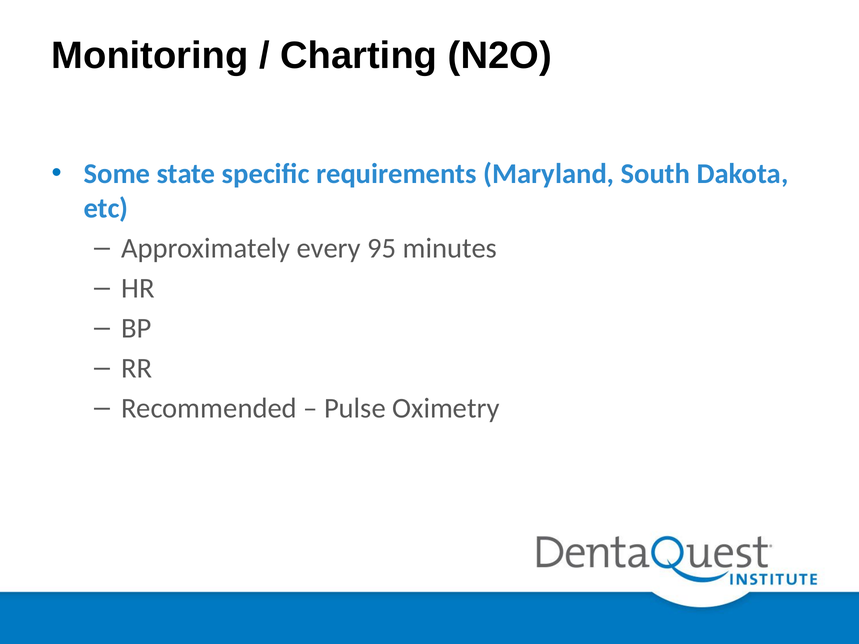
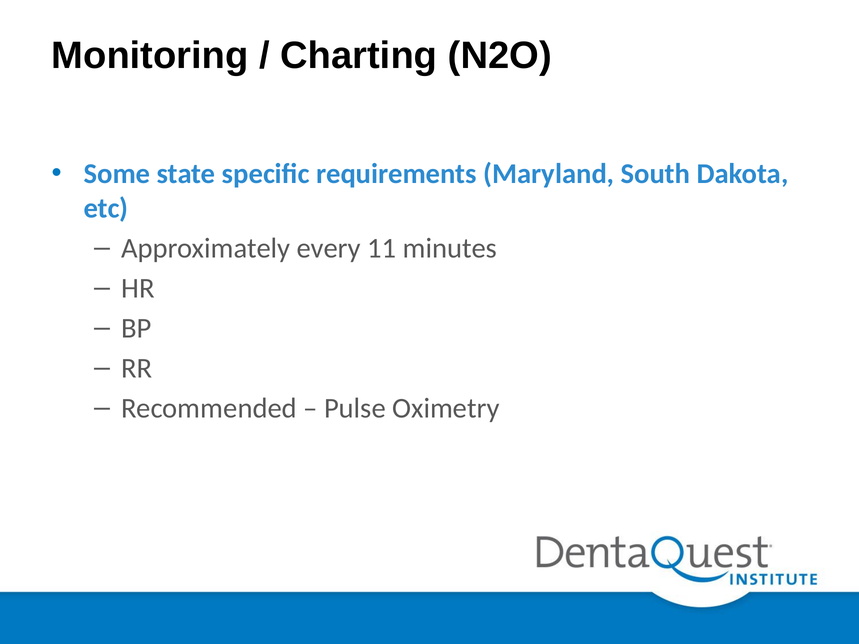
95: 95 -> 11 (382, 248)
